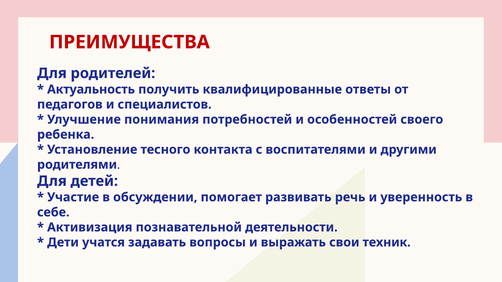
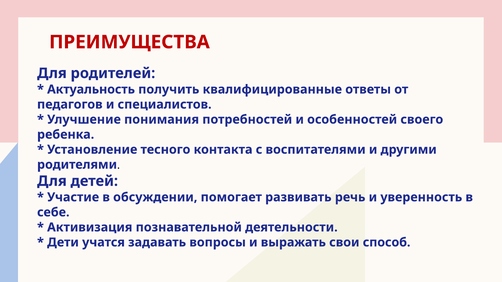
техник: техник -> способ (387, 243)
